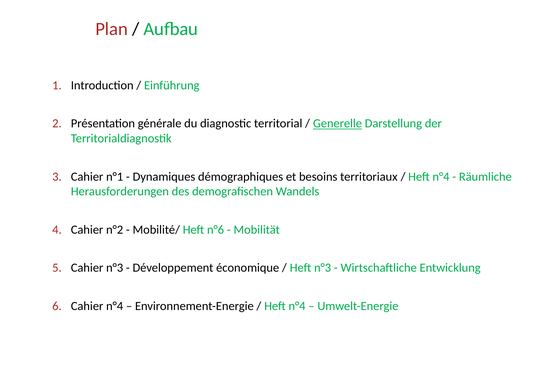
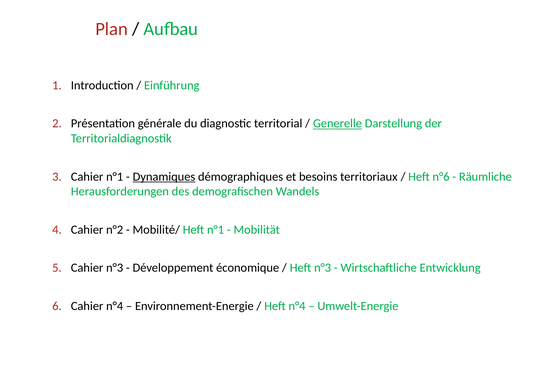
Dynamiques underline: none -> present (164, 177)
n°4: n°4 -> n°6 (441, 177)
Heft n°6: n°6 -> n°1 (216, 230)
